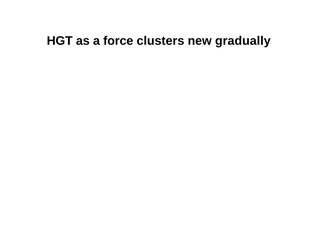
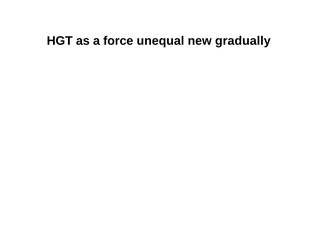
clusters: clusters -> unequal (160, 41)
